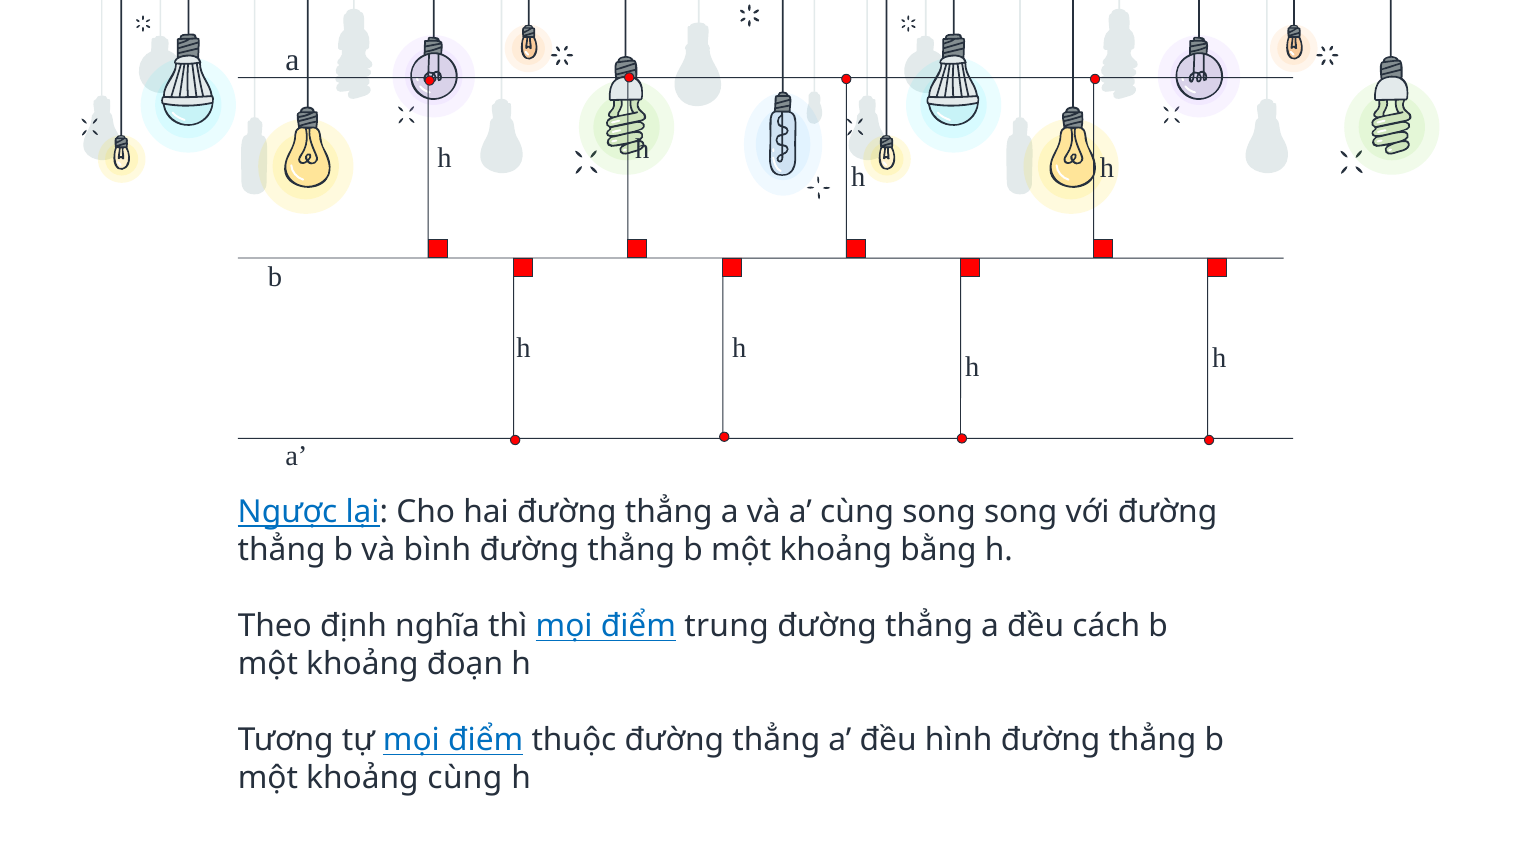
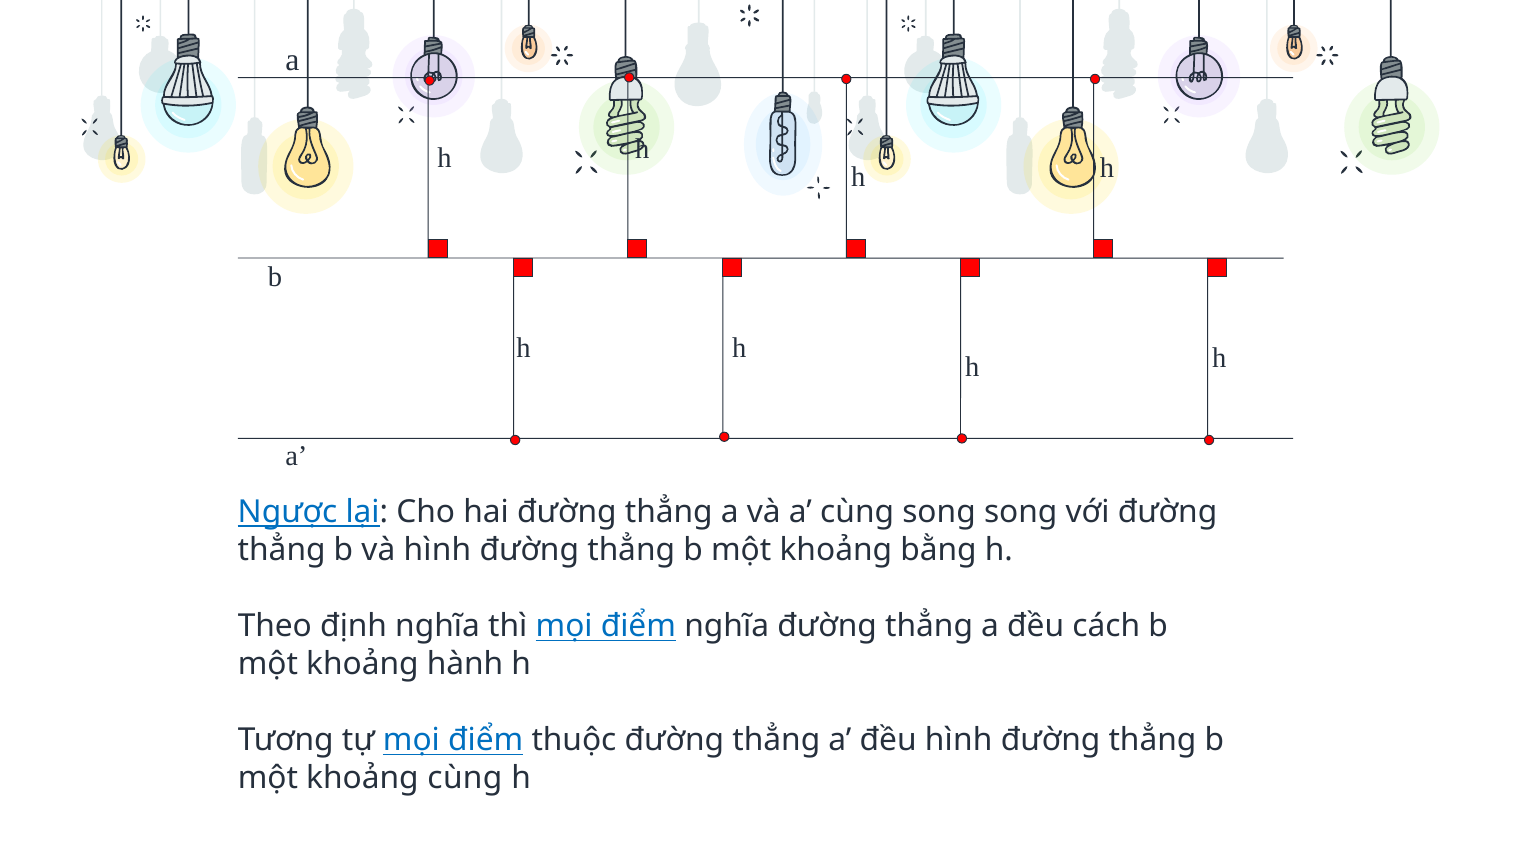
và bình: bình -> hình (437, 550)
trung: trung -> nghĩa (727, 626)
đoạn: đoạn -> hành (465, 664)
